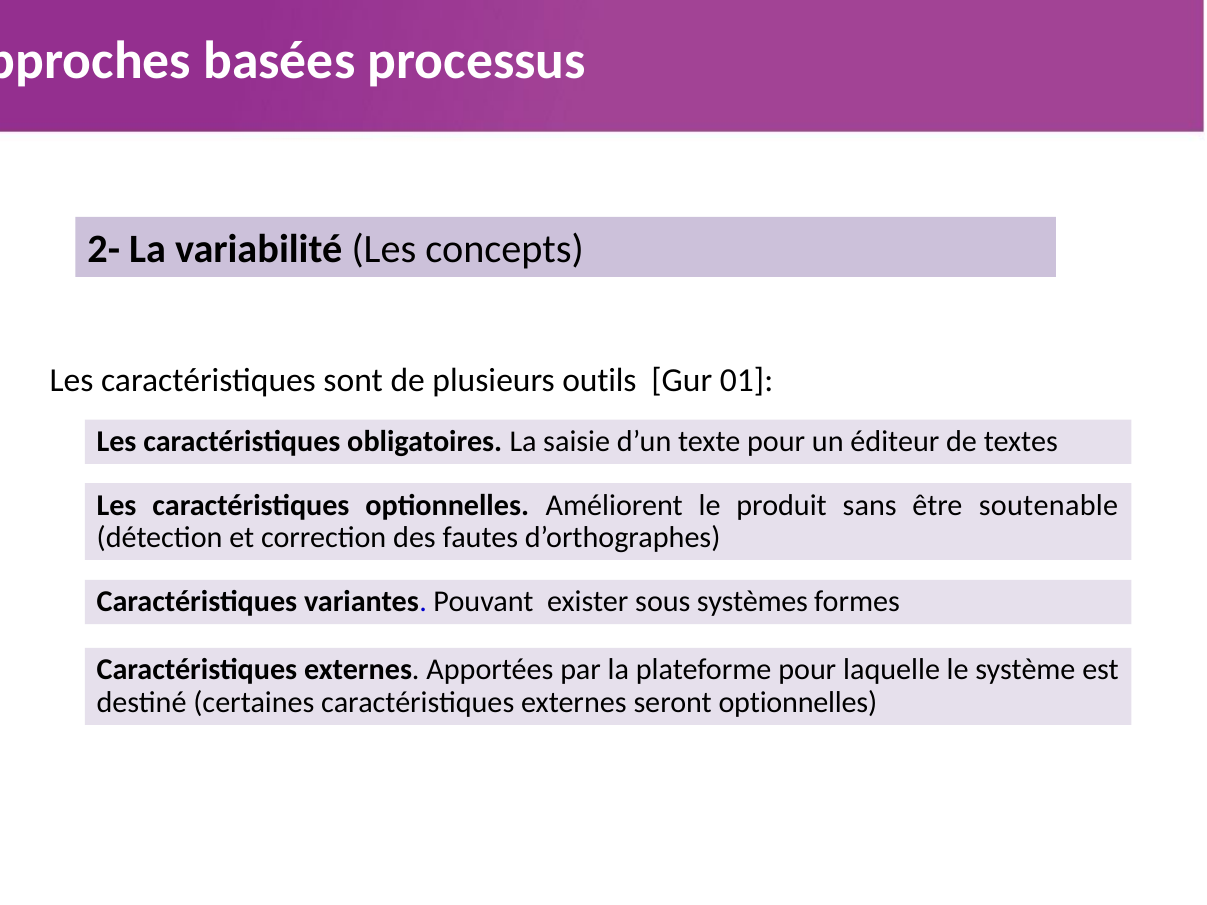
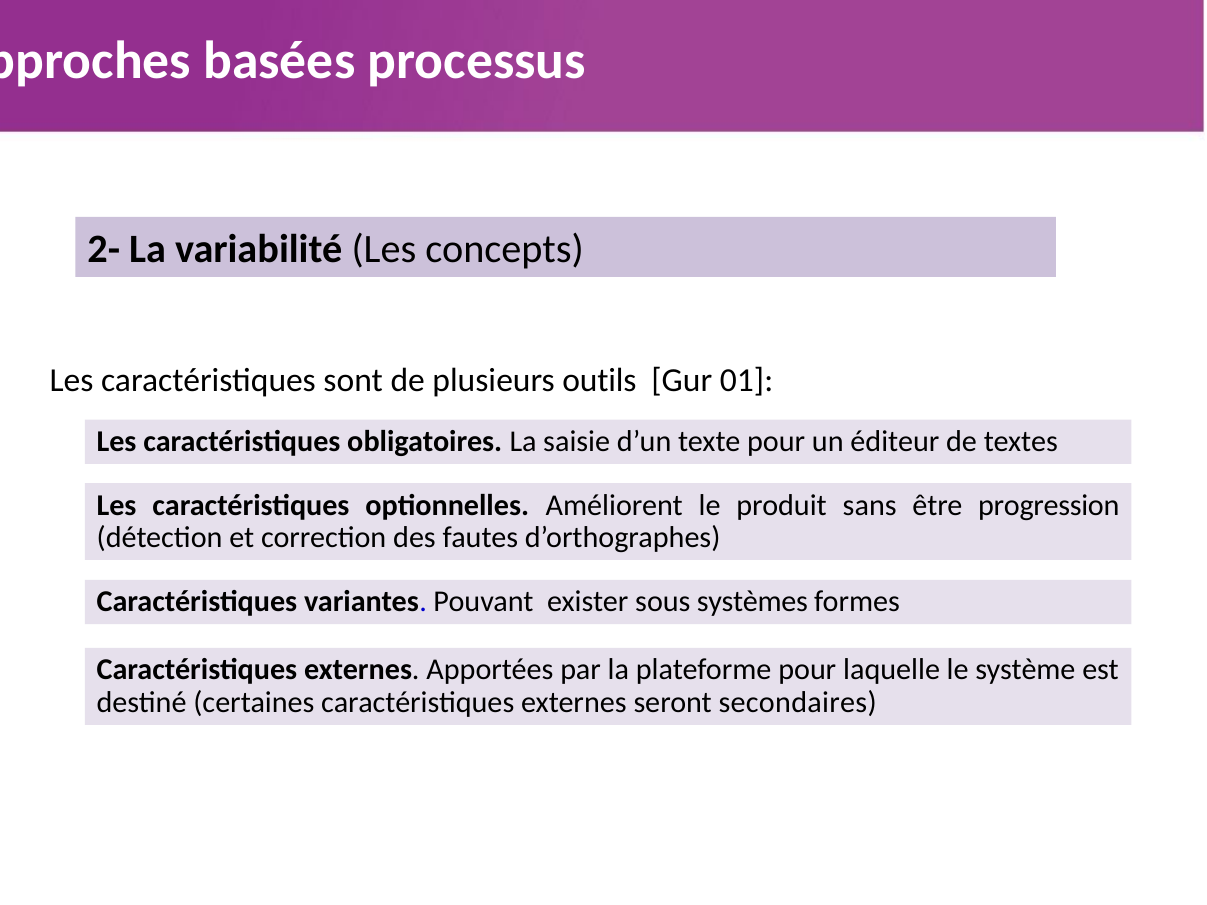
soutenable: soutenable -> progression (1049, 505)
seront optionnelles: optionnelles -> secondaires (798, 703)
